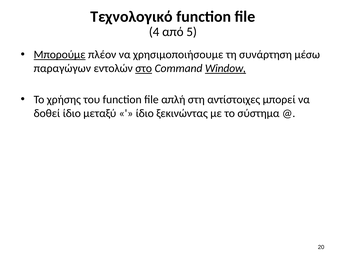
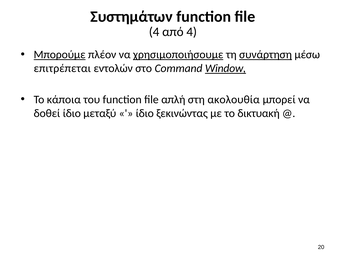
Τεχνολογικό: Τεχνολογικό -> Συστημάτων (132, 17)
από 5: 5 -> 4 (192, 32)
χρησιμοποιήσουμε underline: none -> present (178, 55)
συνάρτηση underline: none -> present (266, 55)
παραγώγων: παραγώγων -> επιτρέπεται (62, 68)
στο underline: present -> none (144, 68)
χρήσης: χρήσης -> κάποια (64, 99)
αντίστοιχες: αντίστοιχες -> ακολουθία (234, 99)
σύστημα: σύστημα -> δικτυακή (259, 113)
